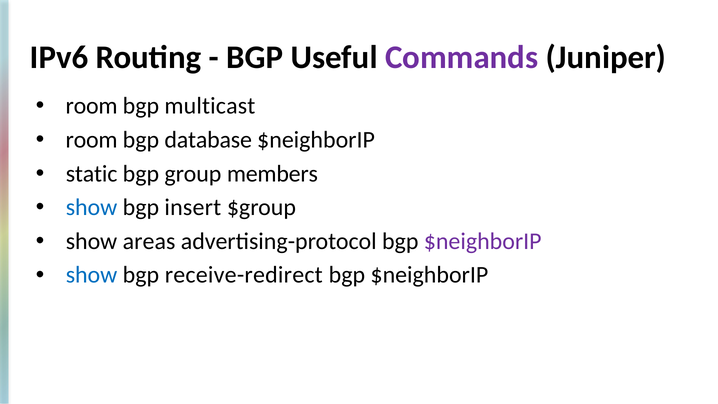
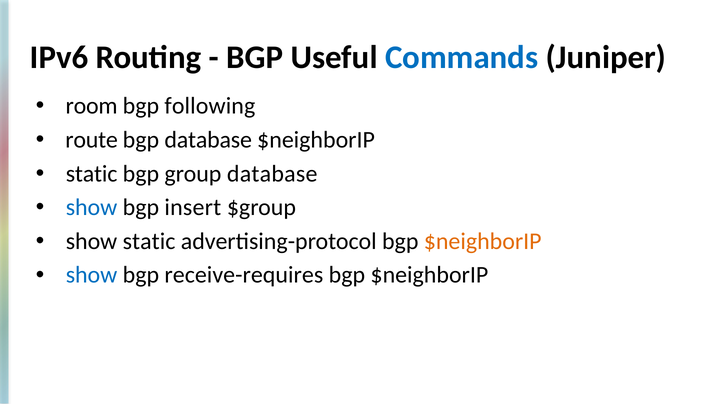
Commands colour: purple -> blue (462, 57)
multicast: multicast -> following (210, 106)
room: room -> route (92, 140)
group members: members -> database (272, 174)
show areas: areas -> static (149, 241)
$neighborIP colour: purple -> orange (483, 241)
receive-redirect: receive-redirect -> receive-requires (244, 275)
